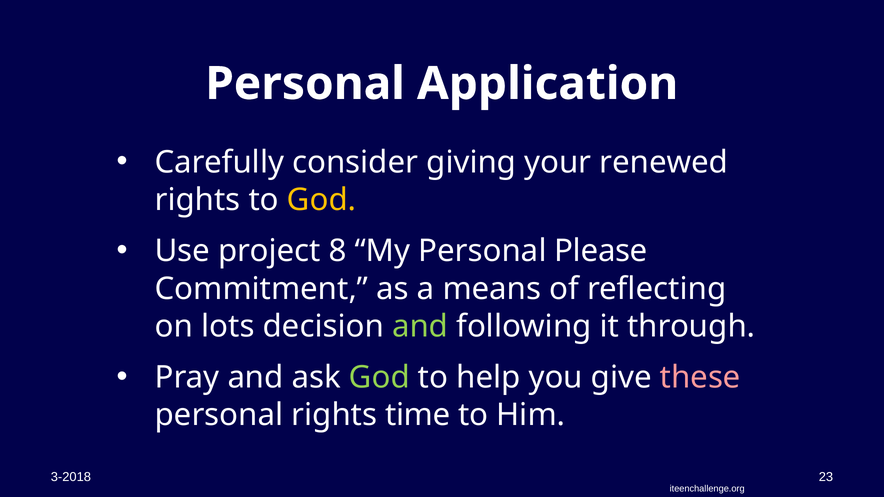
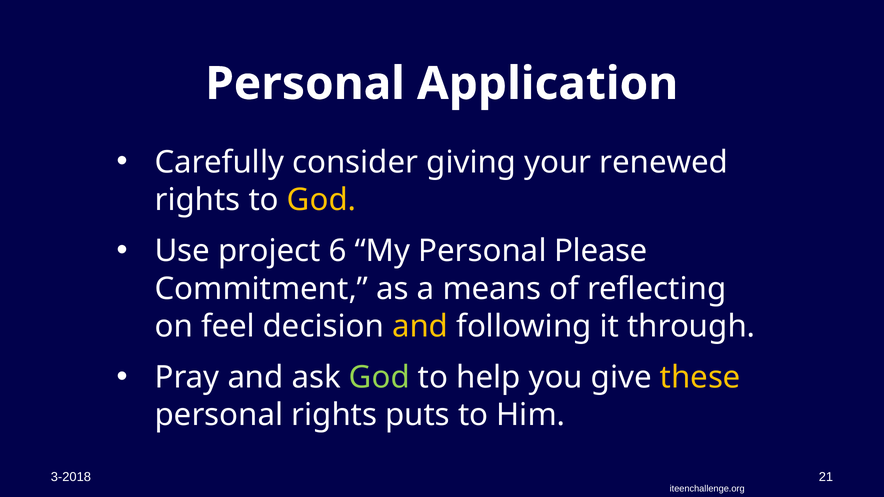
8: 8 -> 6 (338, 251)
lots: lots -> feel (228, 326)
and colour: light green -> yellow (420, 326)
these colour: pink -> yellow (700, 378)
time: time -> puts (418, 415)
23: 23 -> 21 (826, 477)
